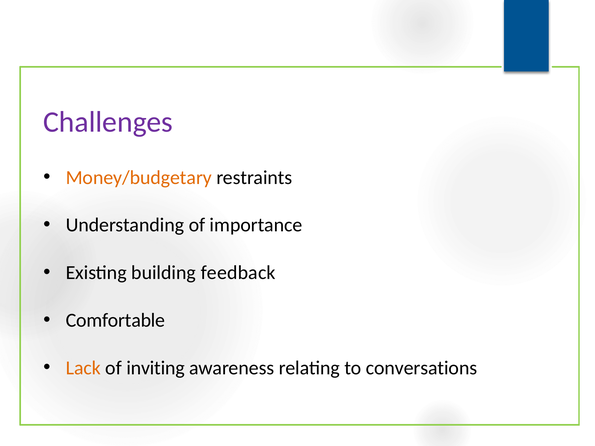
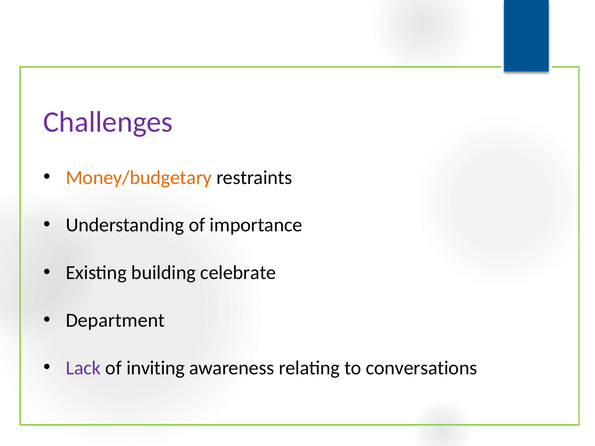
feedback: feedback -> celebrate (238, 273)
Comfortable: Comfortable -> Department (115, 320)
Lack colour: orange -> purple (83, 368)
